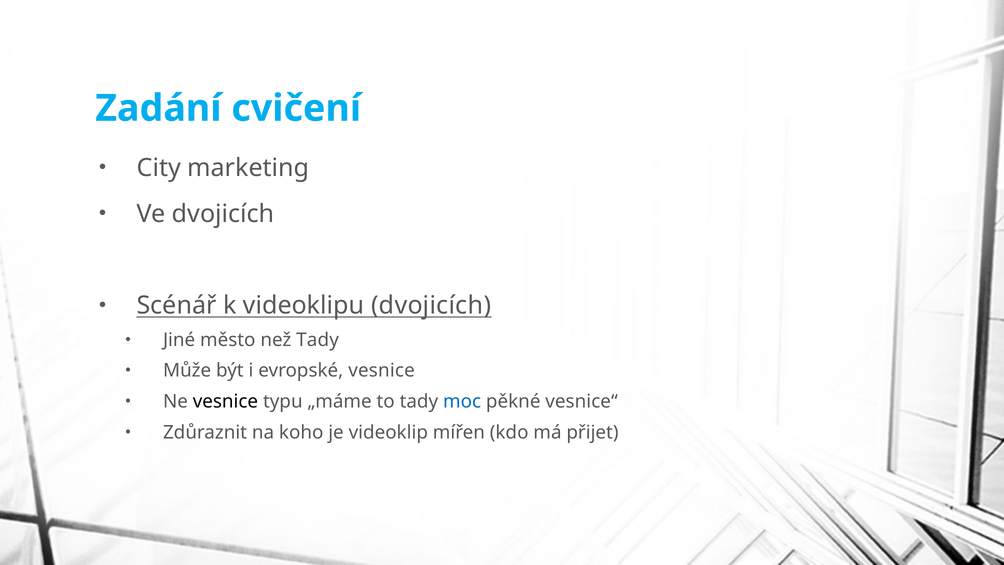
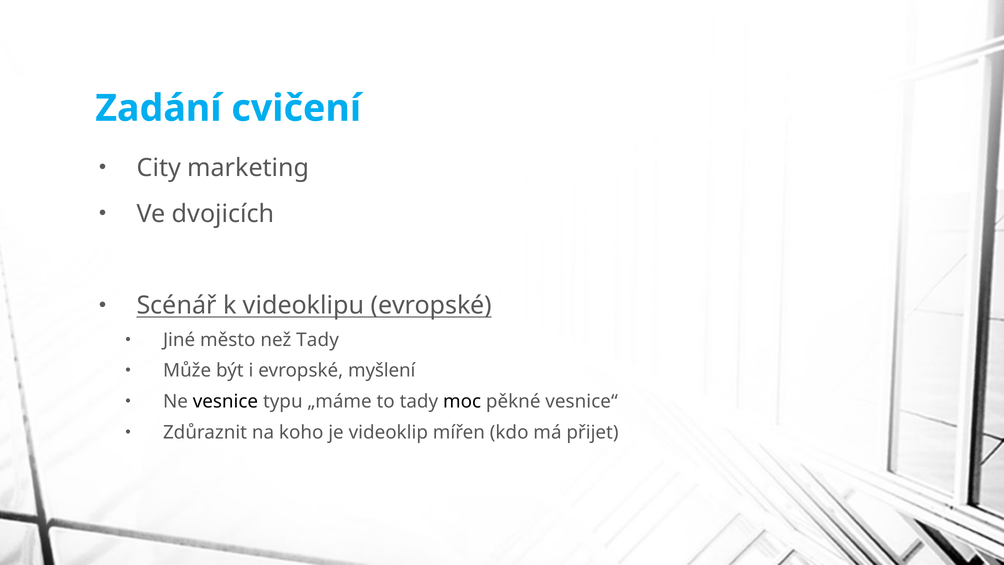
videoklipu dvojicích: dvojicích -> evropské (431, 306)
evropské vesnice: vesnice -> myšlení (382, 371)
moc colour: blue -> black (462, 401)
